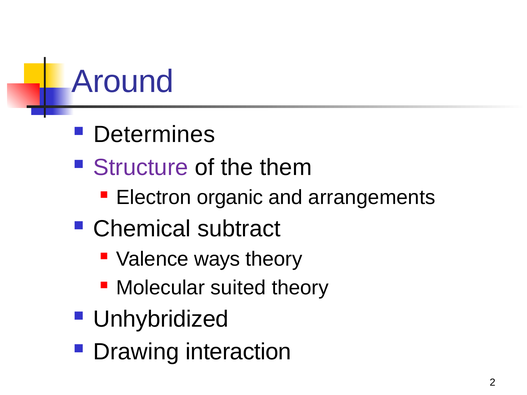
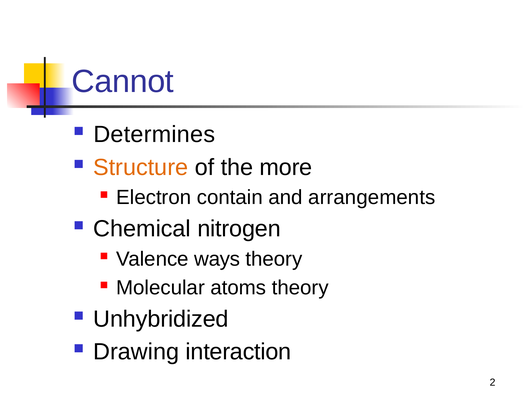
Around: Around -> Cannot (123, 82)
Structure colour: purple -> orange (141, 167)
them: them -> more (286, 167)
organic: organic -> contain (230, 198)
subtract: subtract -> nitrogen (239, 229)
suited: suited -> atoms (238, 288)
